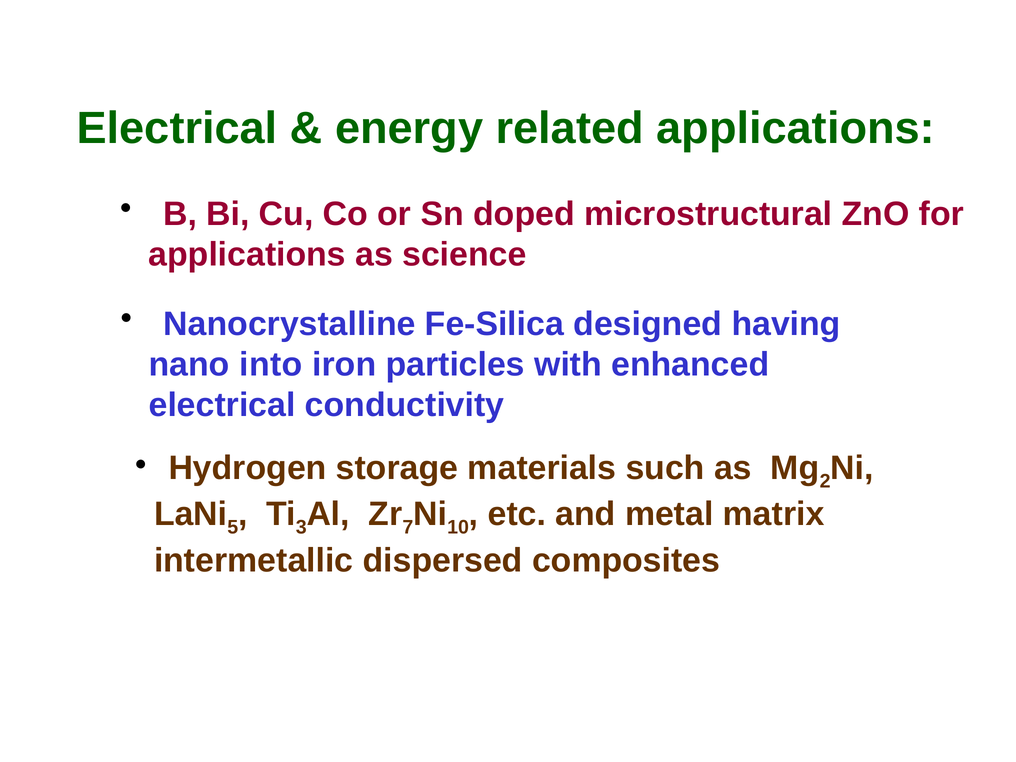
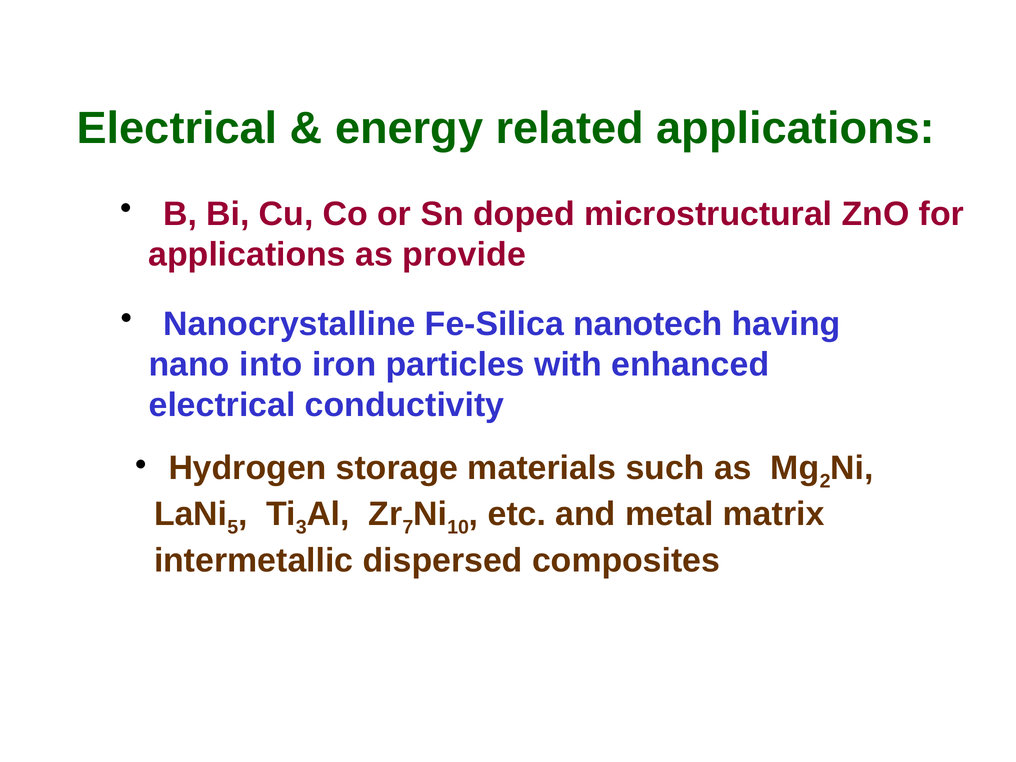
science: science -> provide (464, 255)
designed: designed -> nanotech (648, 324)
